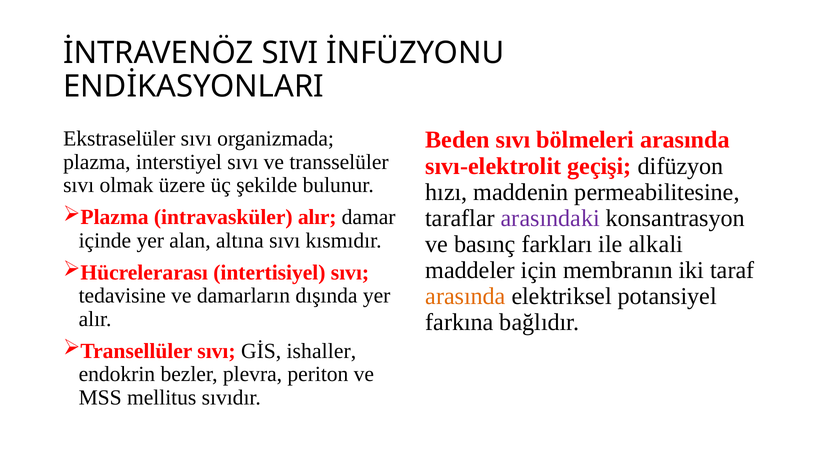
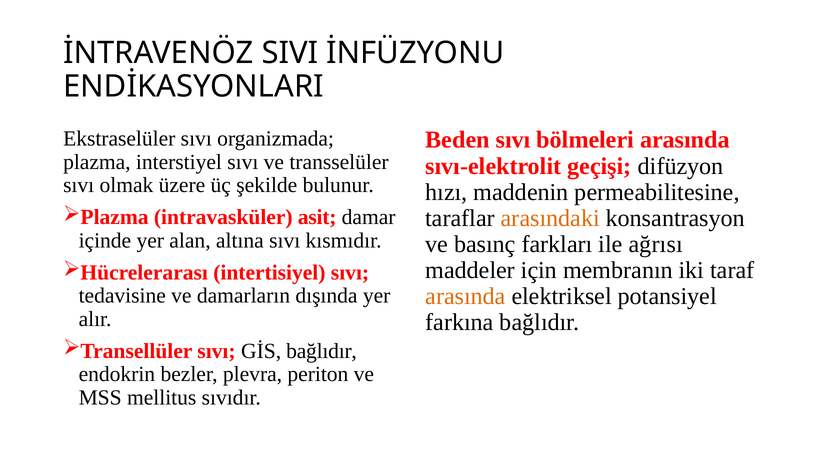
intravasküler alır: alır -> asit (317, 217)
arasındaki colour: purple -> orange (550, 218)
alkali: alkali -> ağrısı (656, 244)
GİS ishaller: ishaller -> bağlıdır (322, 351)
